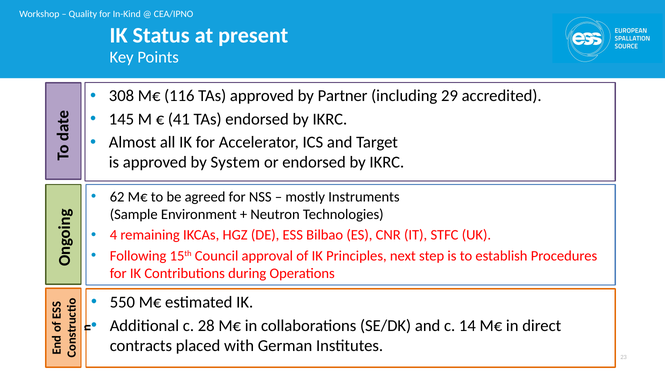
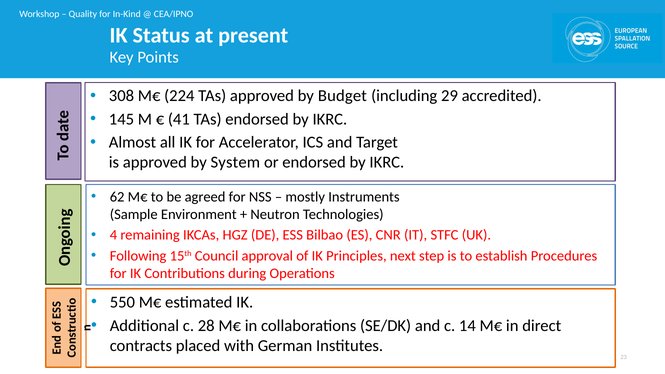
116: 116 -> 224 (179, 96)
Partner: Partner -> Budget (342, 96)
